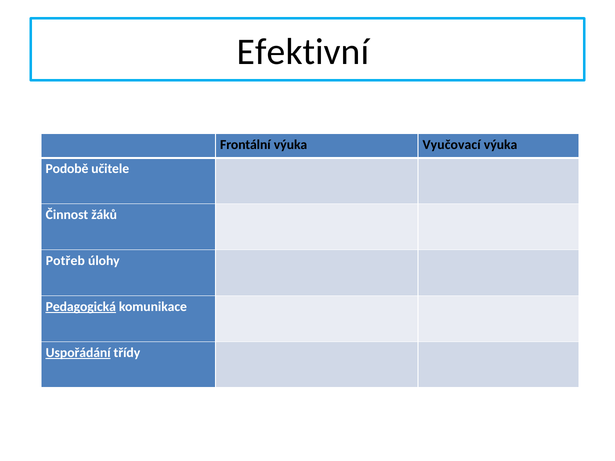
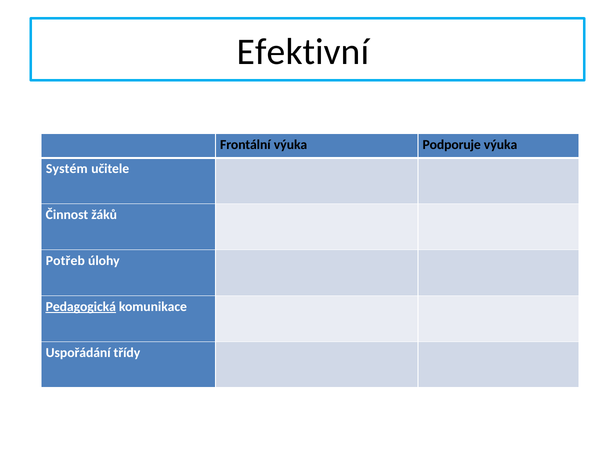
Vyučovací: Vyučovací -> Podporuje (452, 145)
Podobě: Podobě -> Systém (67, 169)
Uspořádání underline: present -> none (78, 353)
